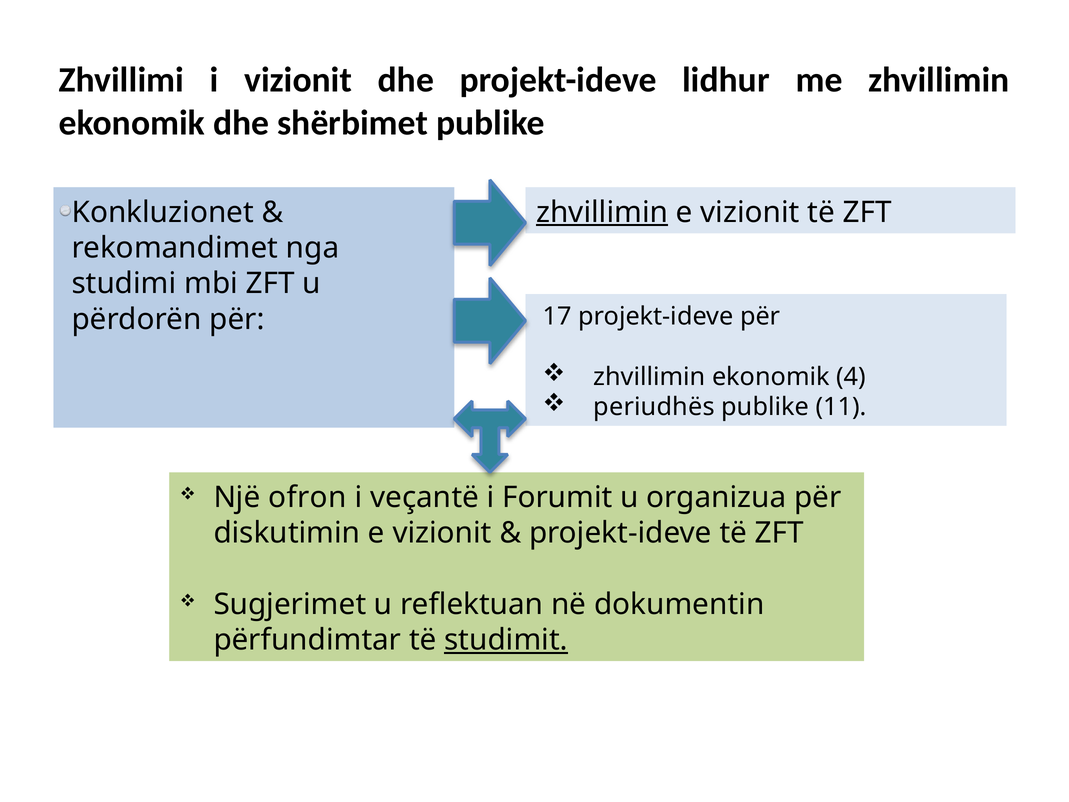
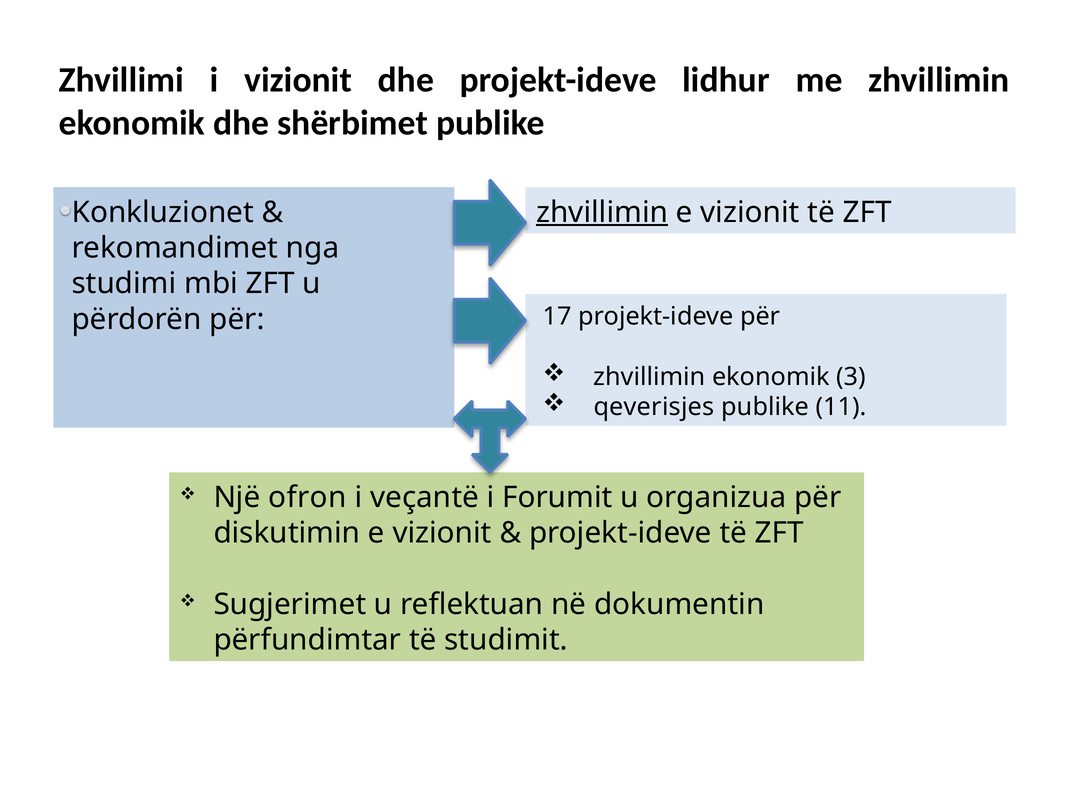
4: 4 -> 3 (851, 377)
periudhës: periudhës -> qeverisjes (654, 407)
studimit underline: present -> none (506, 640)
